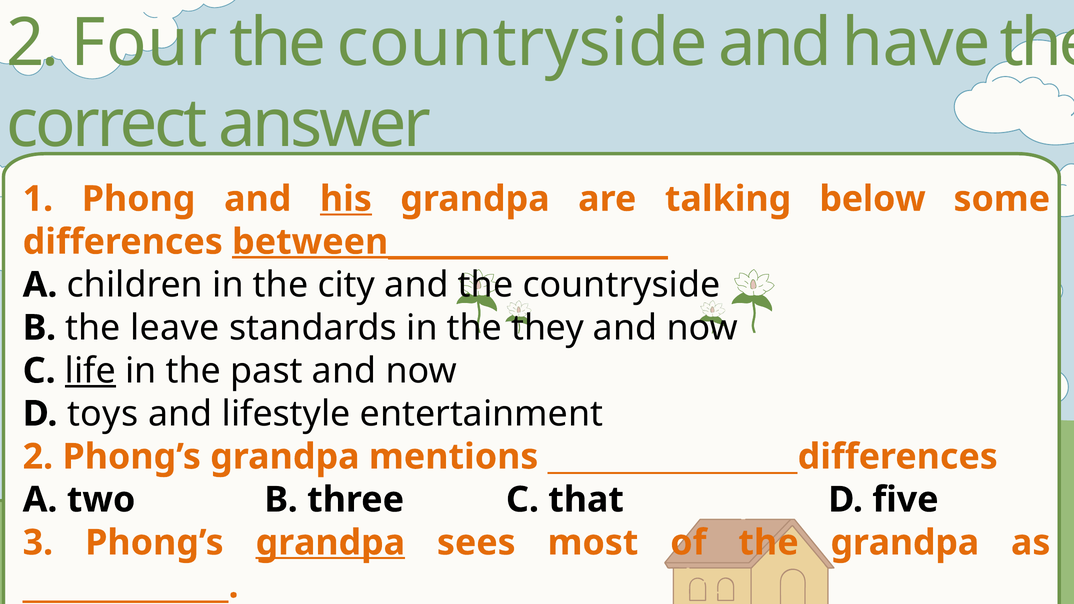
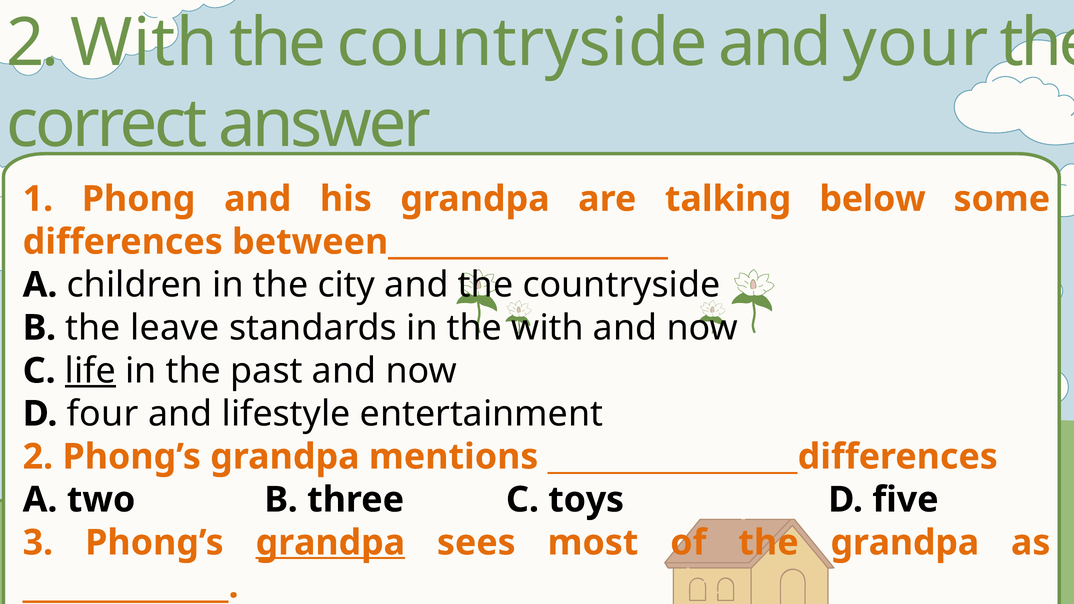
2 Four: Four -> With (144, 43)
have: have -> your (916, 43)
his underline: present -> none (346, 199)
between___________________ underline: present -> none (450, 242)
the they: they -> with (548, 328)
toys: toys -> four (103, 414)
that: that -> toys (586, 500)
